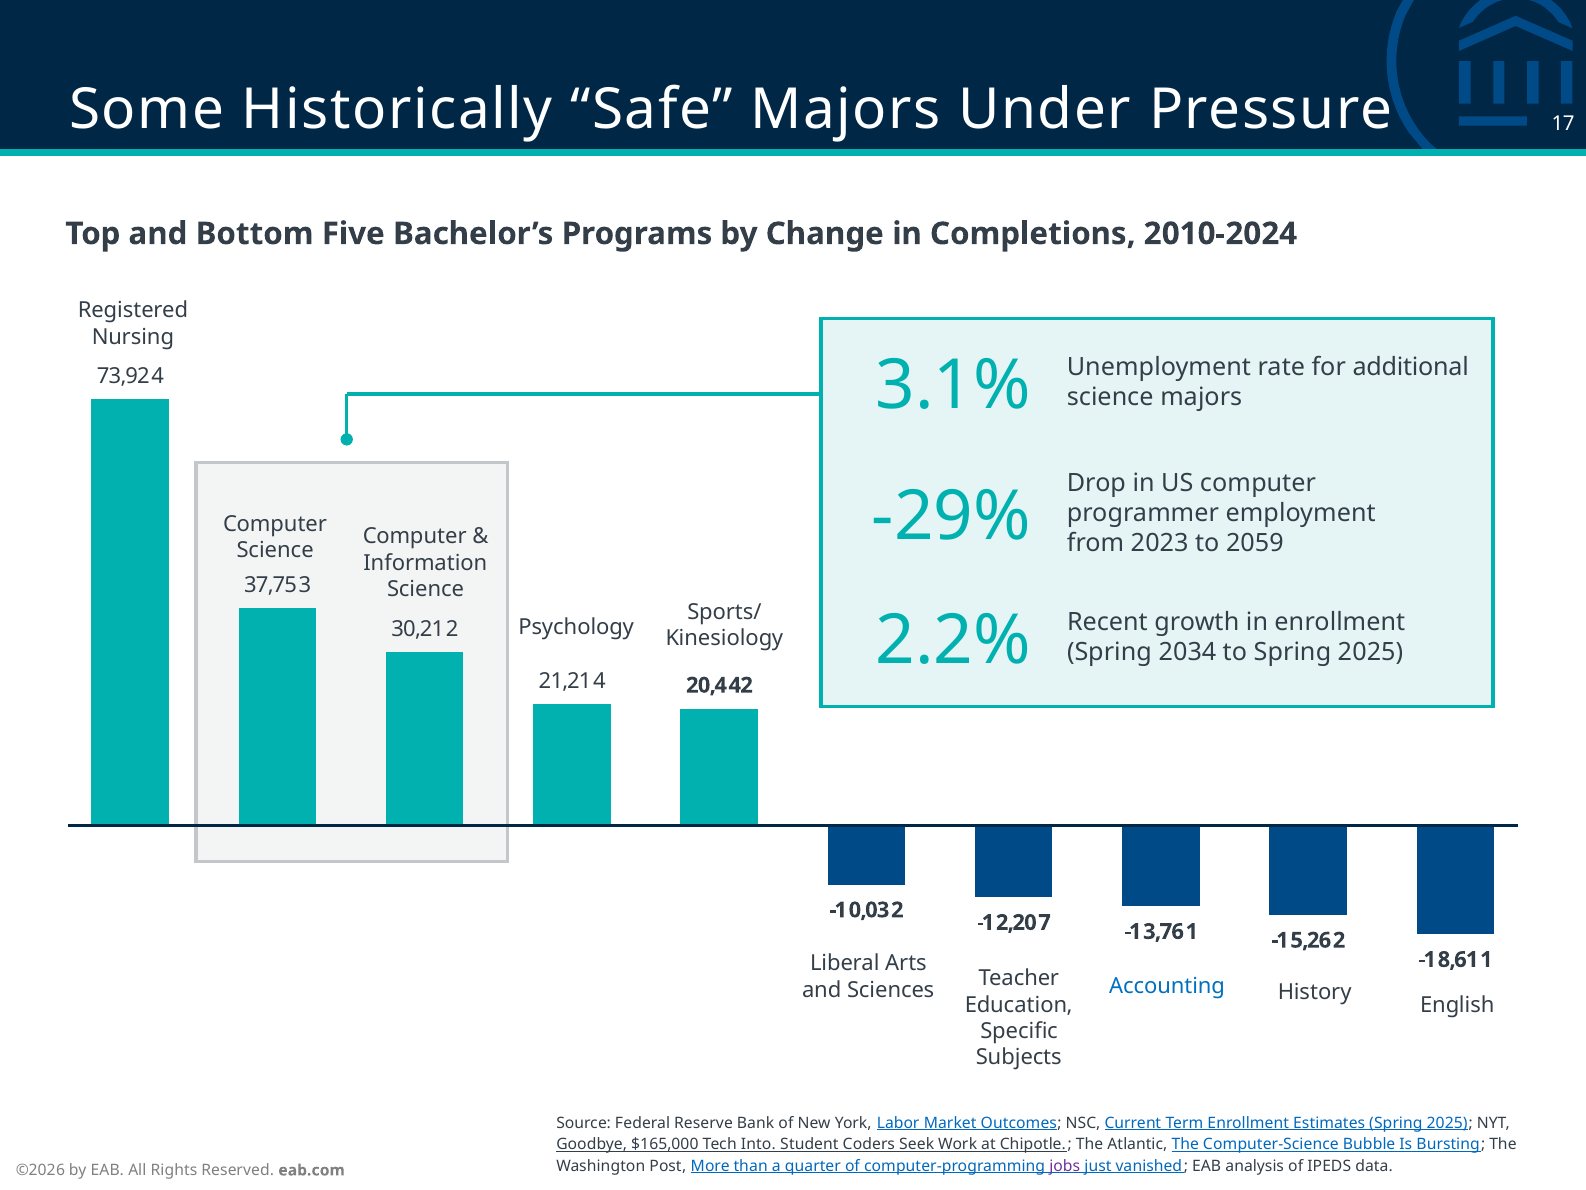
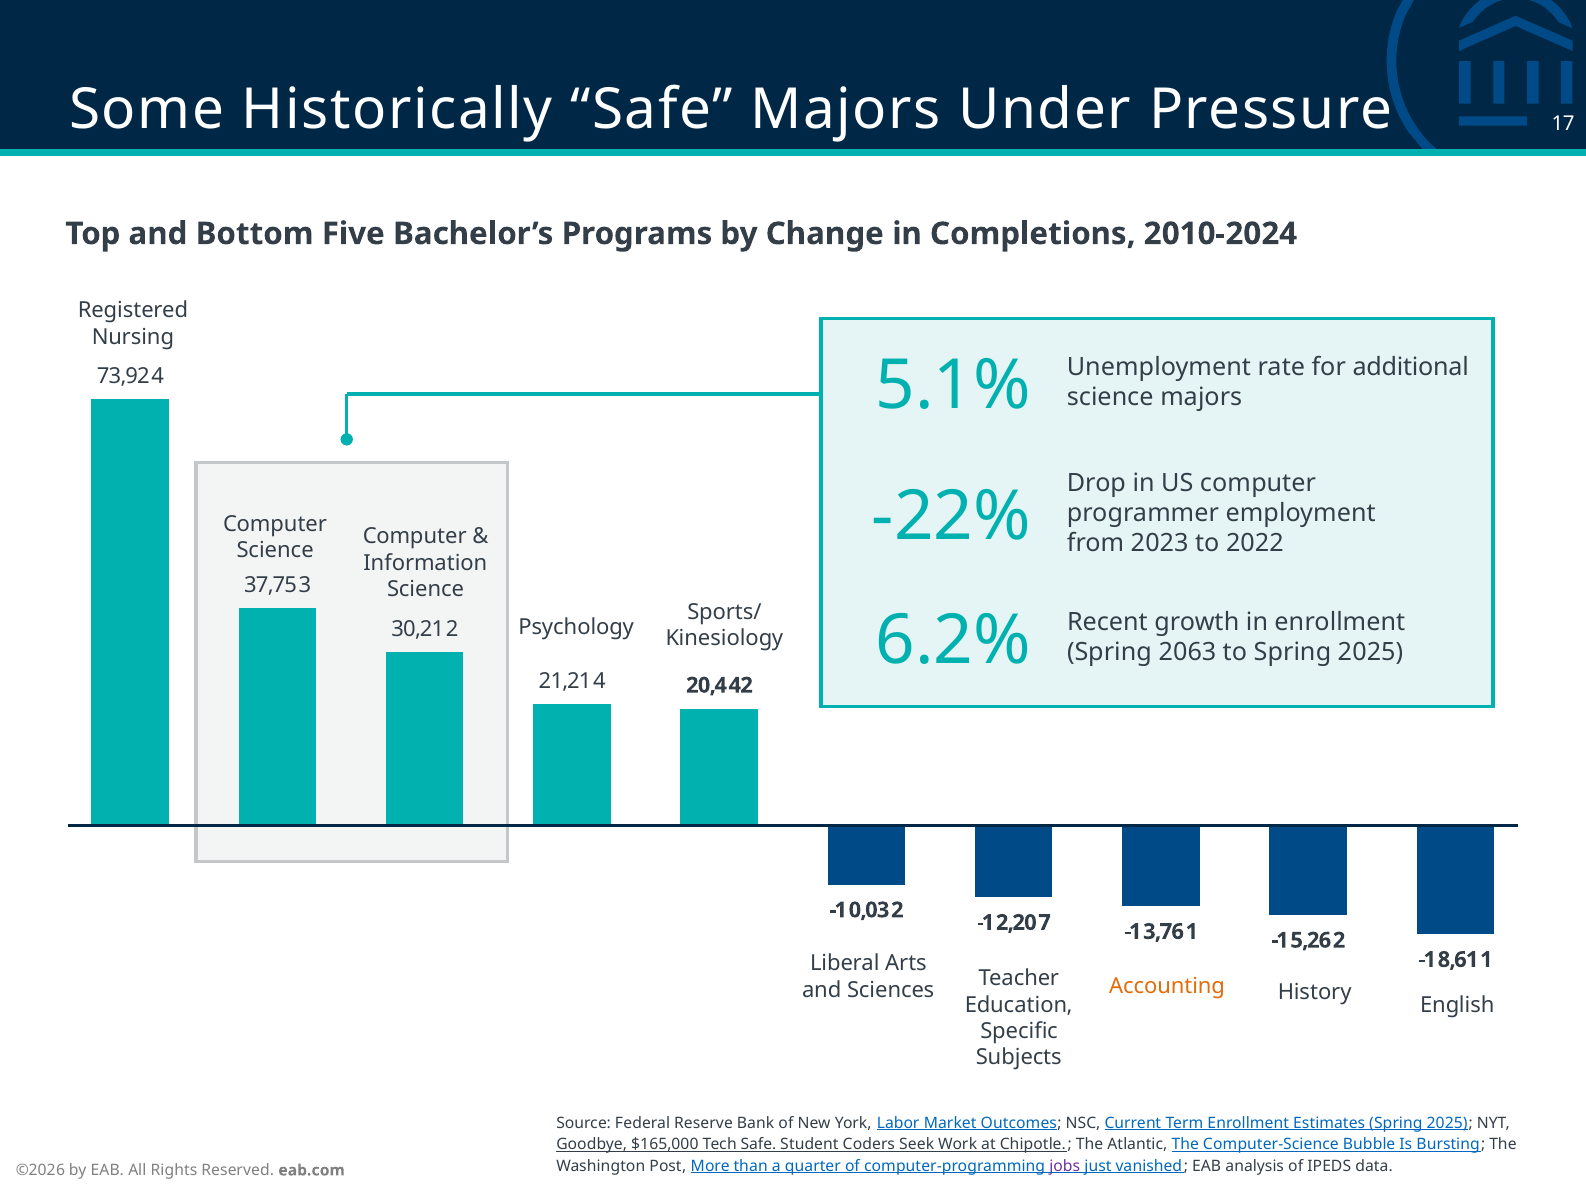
3.1%: 3.1% -> 5.1% (953, 385)
-29%: -29% -> -22% (951, 516)
2059: 2059 -> 2022 (1255, 543)
2.2%: 2.2% -> 6.2% (953, 641)
2034: 2034 -> 2063 (1187, 652)
Accounting colour: blue -> orange (1167, 986)
Tech Into: Into -> Safe (758, 1144)
